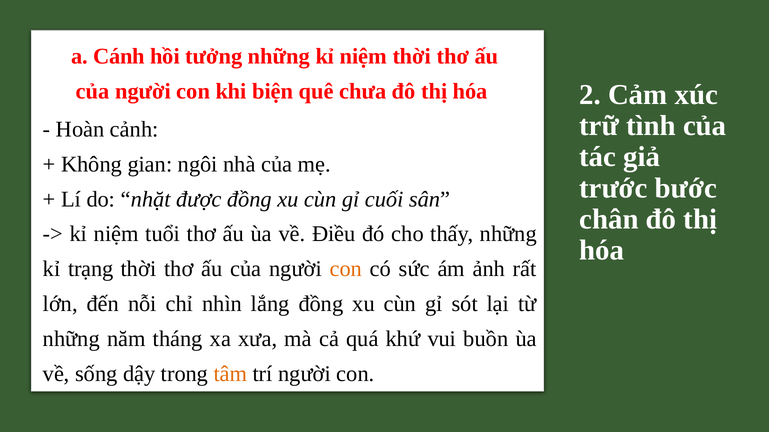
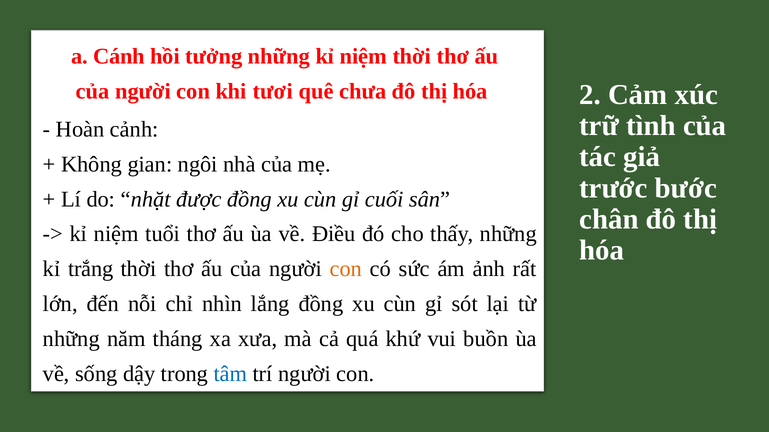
biện: biện -> tươi (273, 91)
trạng: trạng -> trắng (91, 269)
tâm colour: orange -> blue (230, 374)
